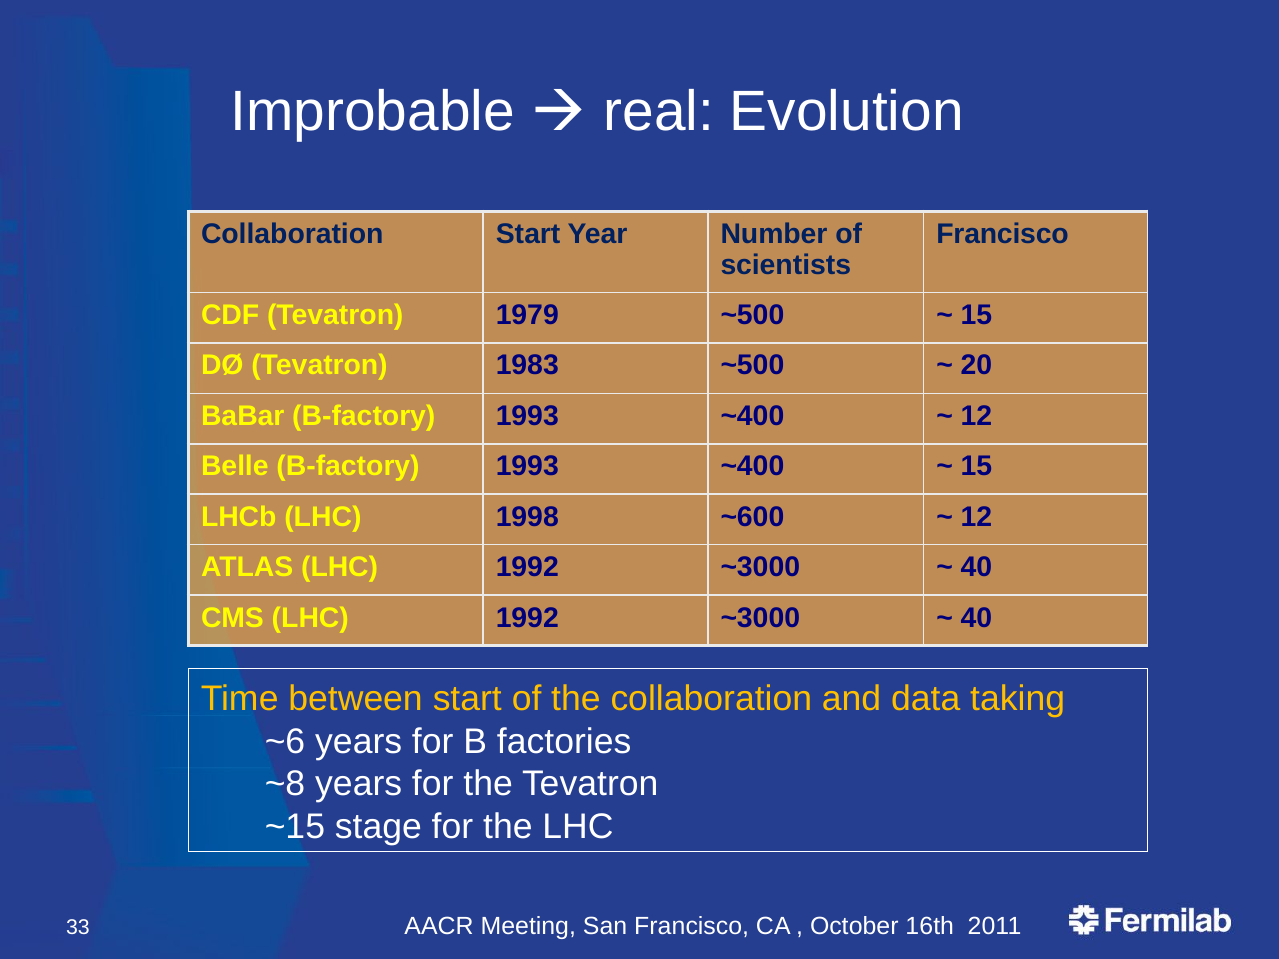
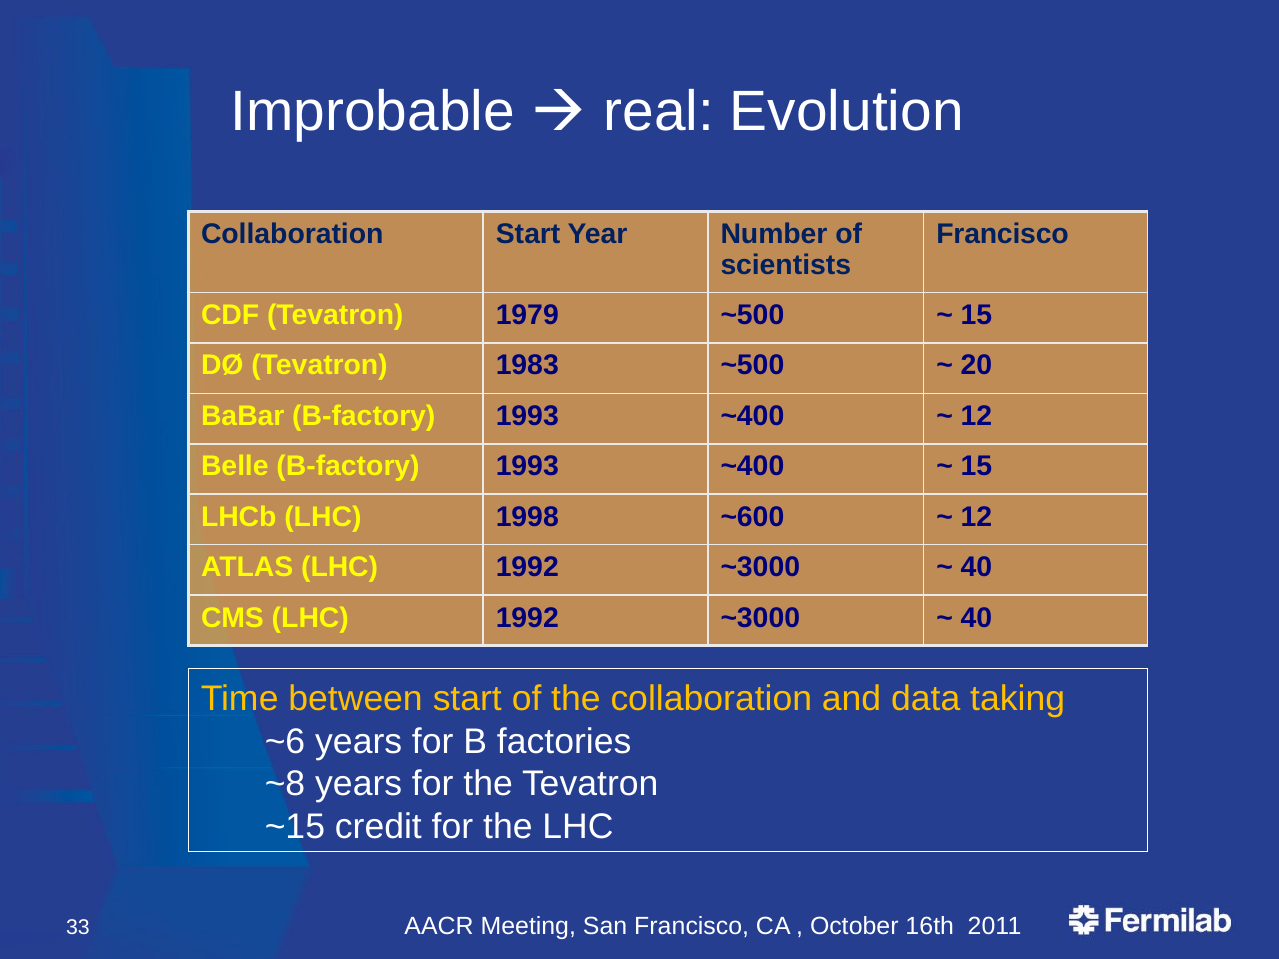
stage: stage -> credit (378, 827)
